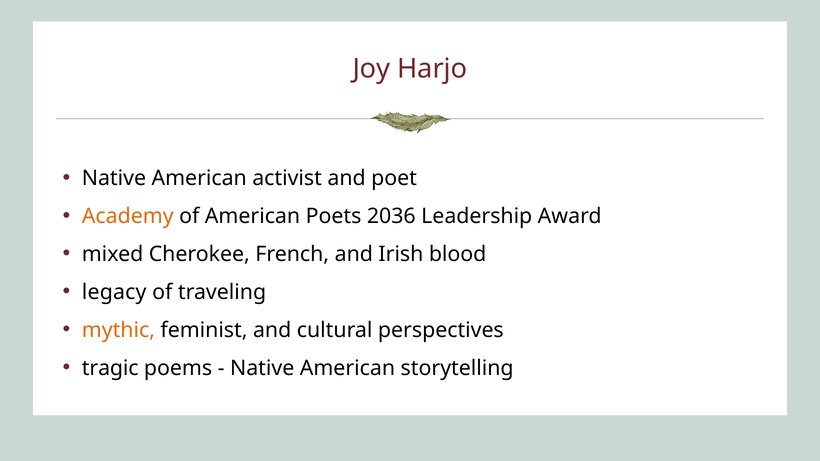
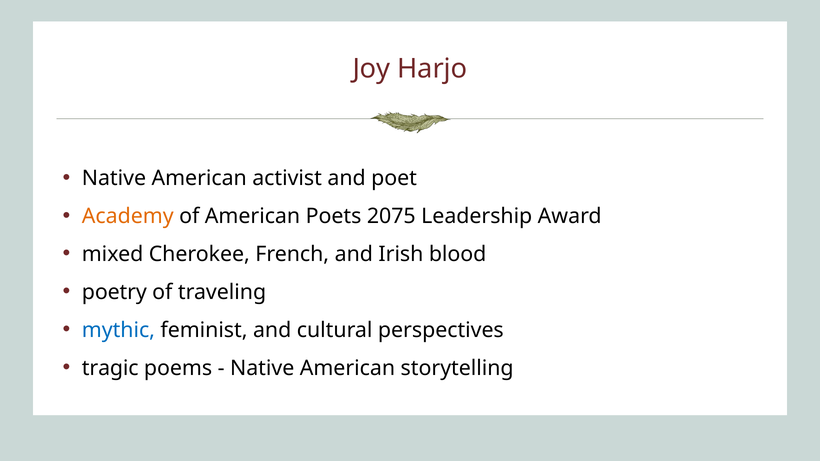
2036: 2036 -> 2075 (391, 216)
legacy: legacy -> poetry (114, 292)
mythic colour: orange -> blue (118, 330)
